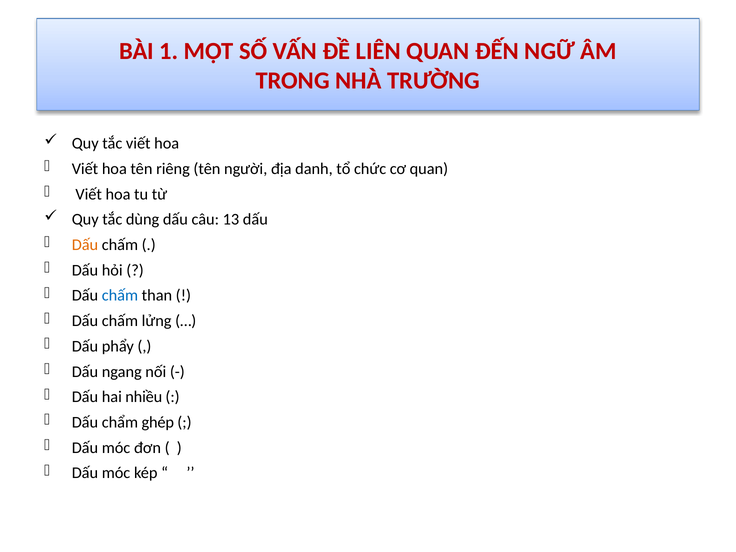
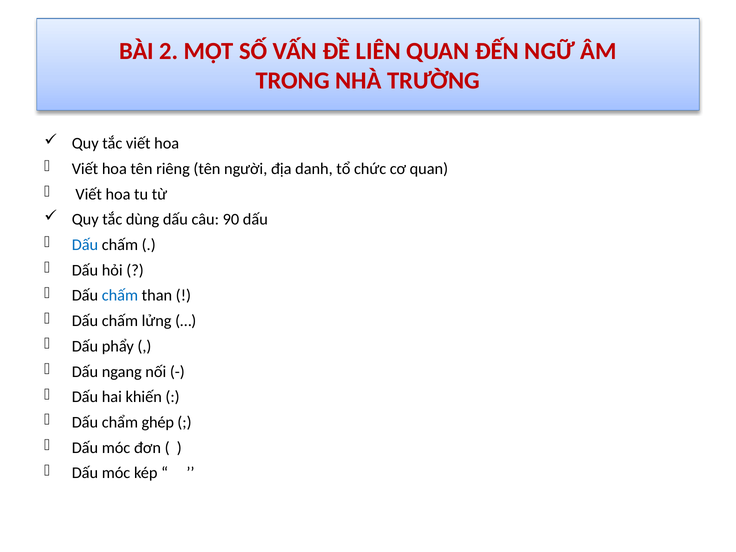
1: 1 -> 2 (169, 51)
13: 13 -> 90 (231, 219)
Dấu colour: orange -> blue (85, 245)
nhiều: nhiều -> khiến (144, 397)
